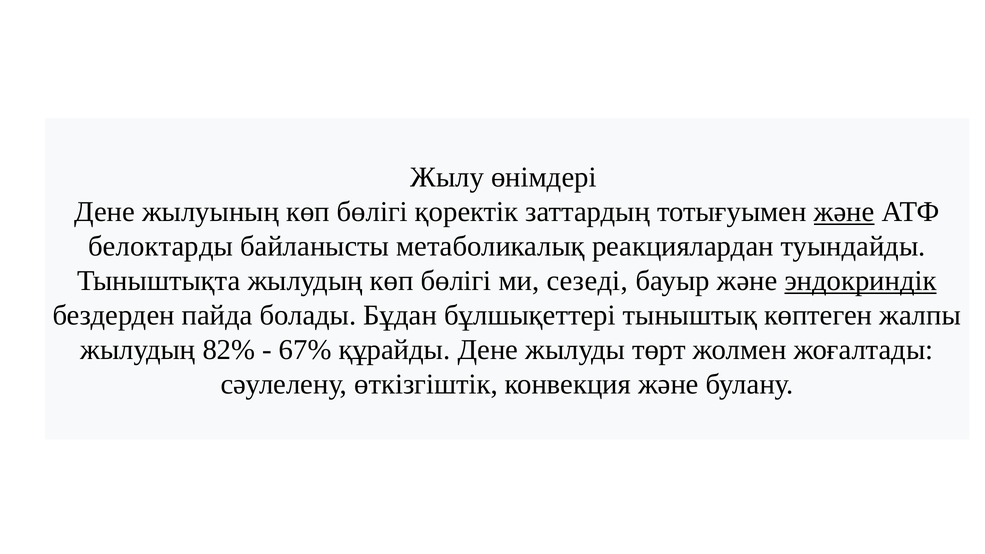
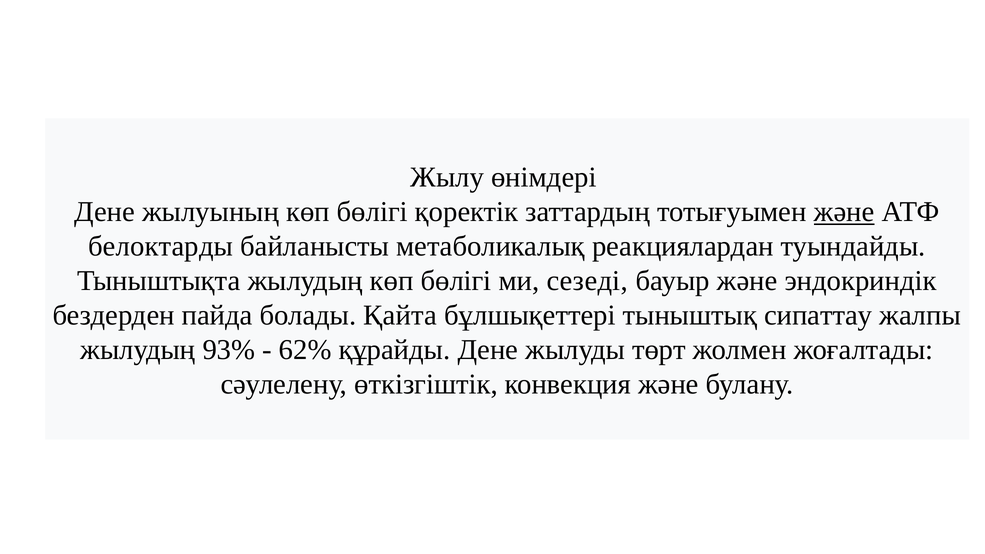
эндокриндік underline: present -> none (861, 281)
Бұдан: Бұдан -> Қайта (400, 315)
көптеген: көптеген -> сипаттау (818, 315)
82%: 82% -> 93% (229, 350)
67%: 67% -> 62% (305, 350)
